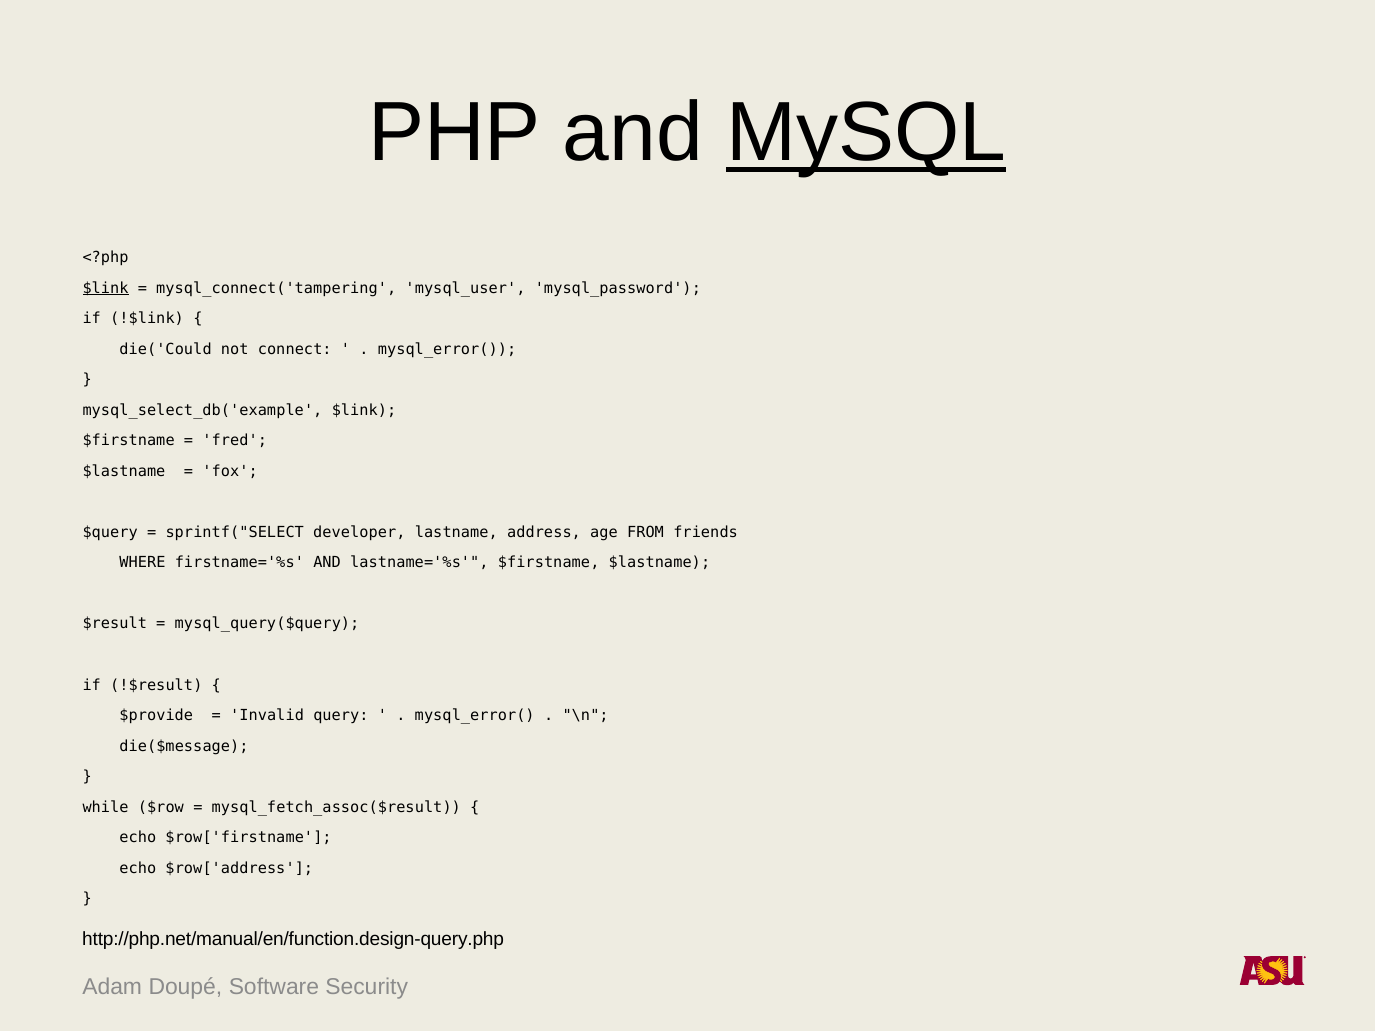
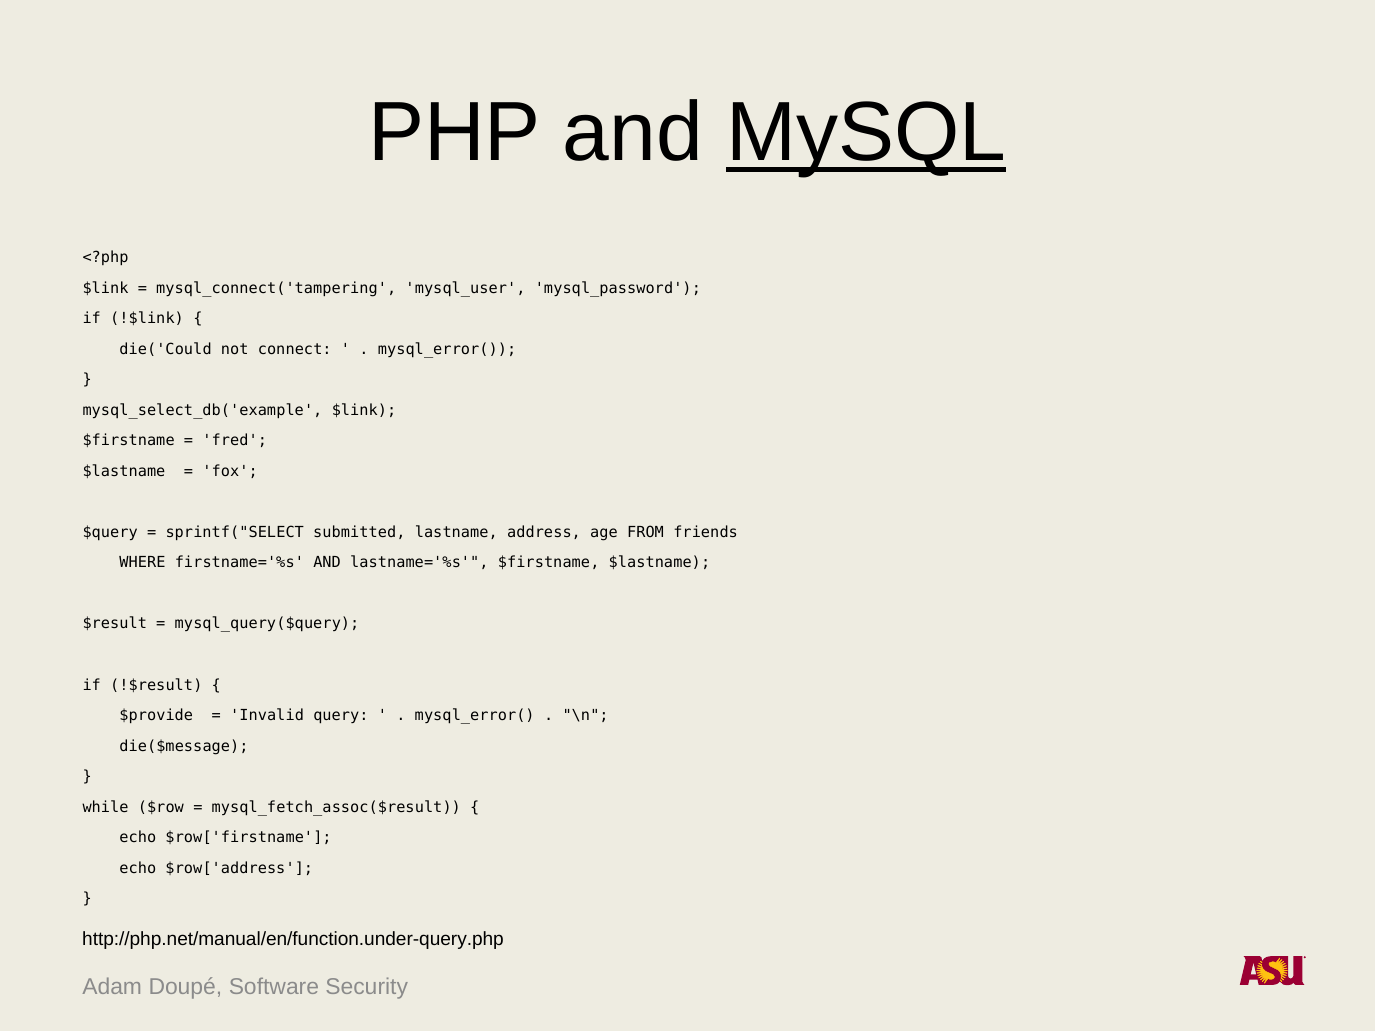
$link underline: present -> none (106, 288)
developer: developer -> submitted (359, 533)
http://php.net/manual/en/function.design-query.php: http://php.net/manual/en/function.design-query.php -> http://php.net/manual/en/function.under-query.php (293, 939)
